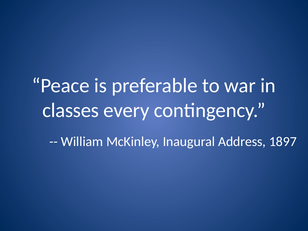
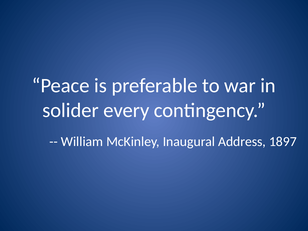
classes: classes -> solider (71, 110)
